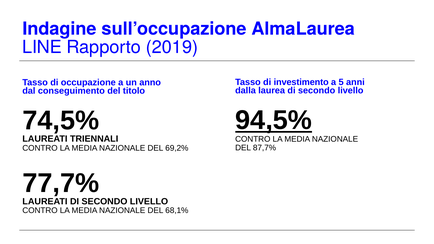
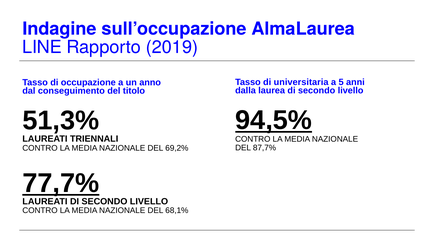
investimento: investimento -> universitaria (301, 82)
74,5%: 74,5% -> 51,3% (61, 120)
77,7% underline: none -> present (61, 183)
